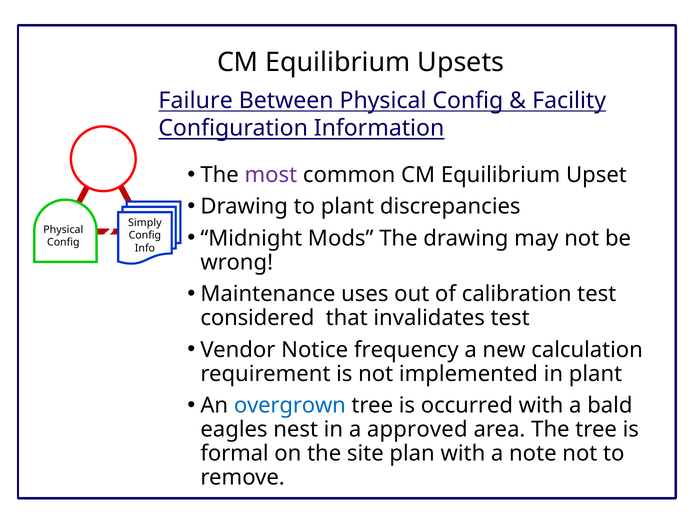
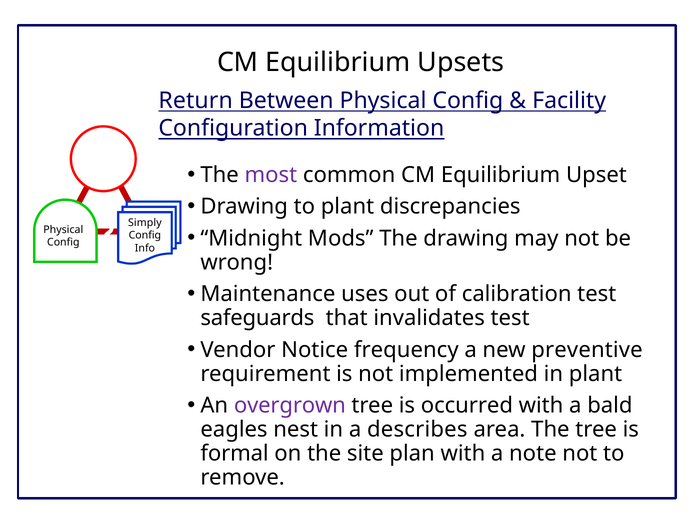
Failure: Failure -> Return (196, 101)
considered: considered -> safeguards (257, 318)
calculation: calculation -> preventive (587, 350)
overgrown colour: blue -> purple (290, 406)
approved: approved -> describes (417, 430)
